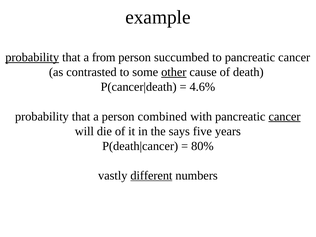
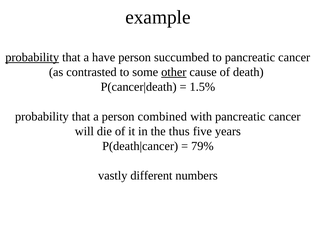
from: from -> have (104, 57)
4.6%: 4.6% -> 1.5% (202, 87)
cancer underline: present -> none (284, 116)
says: says -> thus (179, 131)
80%: 80% -> 79% (202, 146)
different underline: present -> none (151, 175)
